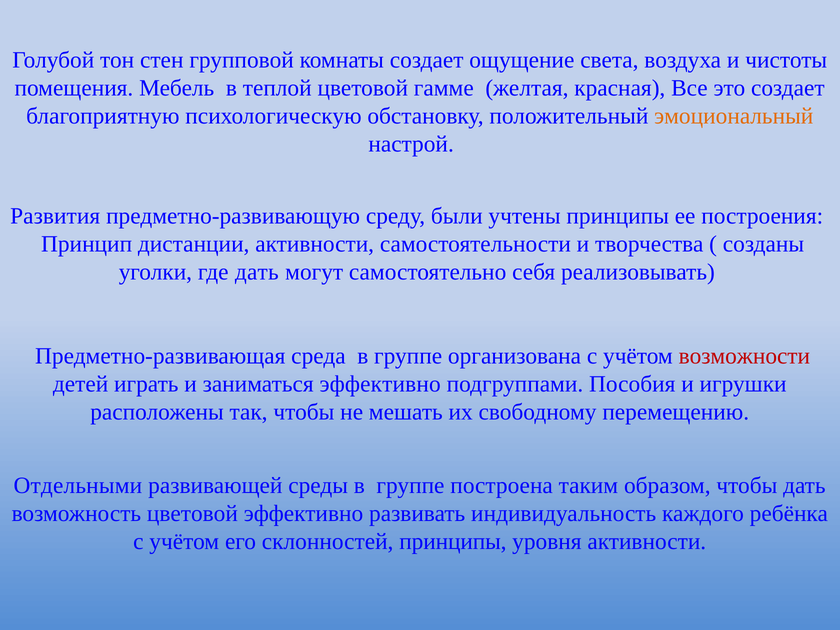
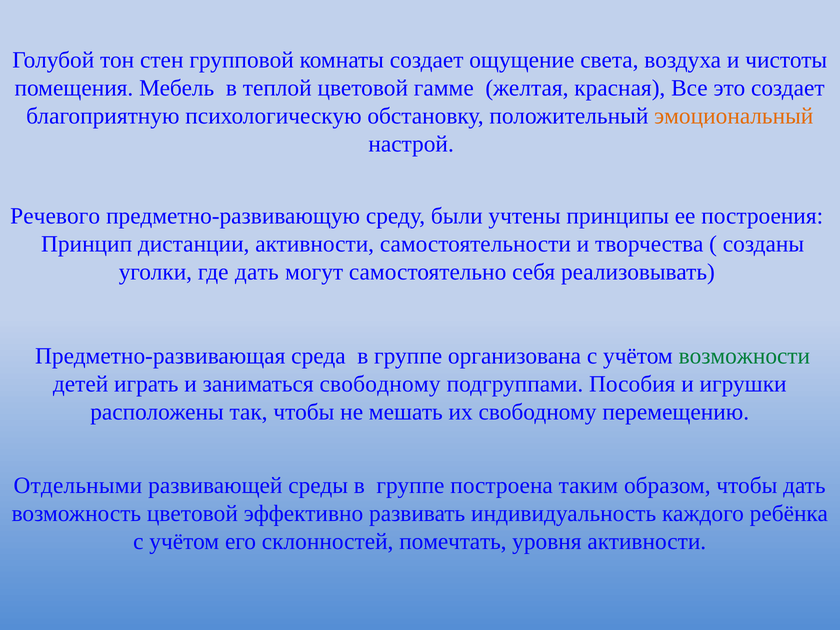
Развития: Развития -> Речевого (55, 216)
возможности colour: red -> green (744, 356)
заниматься эффективно: эффективно -> свободному (380, 384)
склонностей принципы: принципы -> помечтать (453, 542)
